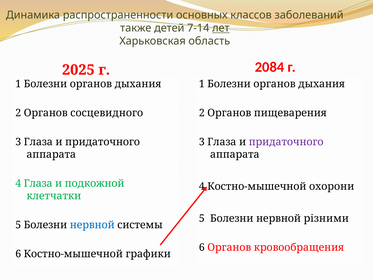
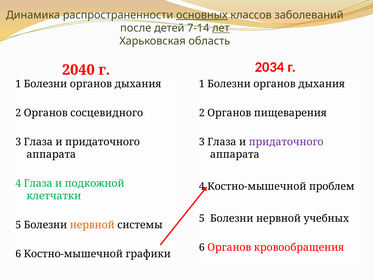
основных underline: none -> present (202, 15)
также: также -> после (136, 28)
2084: 2084 -> 2034 (270, 67)
2025: 2025 -> 2040 (78, 70)
охорони: охорони -> проблем (332, 186)
різними: різними -> учебных (326, 218)
нервной colour: blue -> orange (92, 225)
